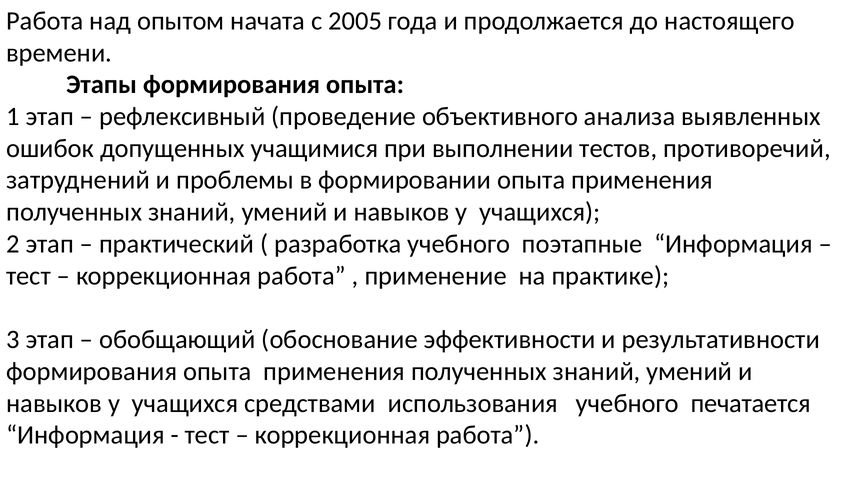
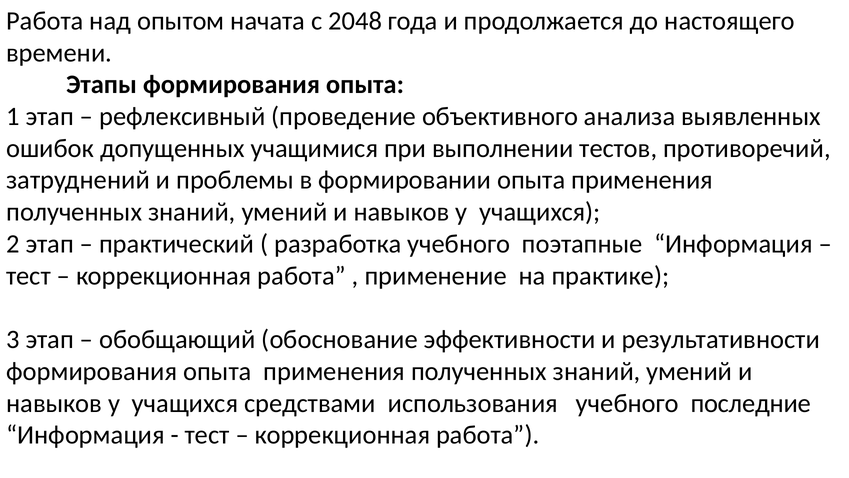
2005: 2005 -> 2048 (355, 21)
печатается: печатается -> последние (751, 403)
